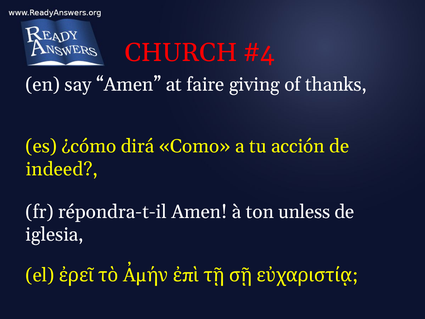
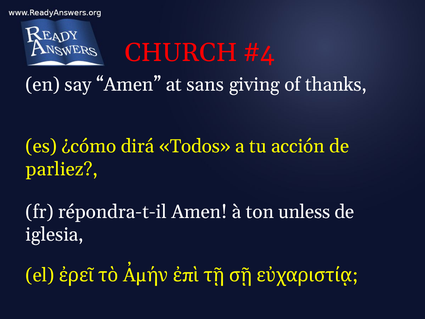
faire: faire -> sans (205, 85)
Como: Como -> Todos (195, 146)
indeed: indeed -> parliez (62, 169)
